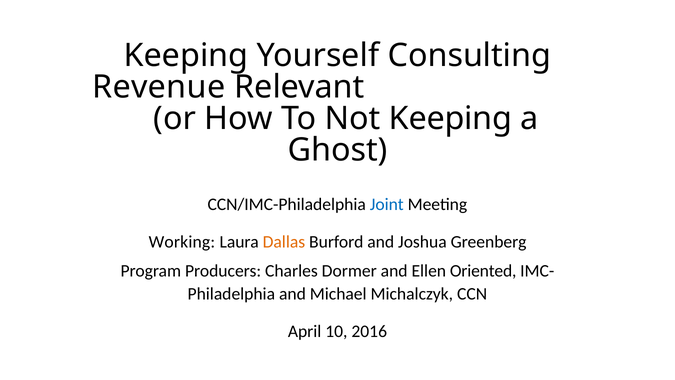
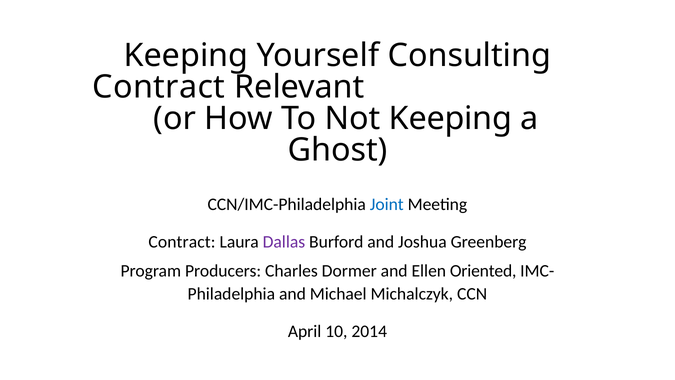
Revenue: Revenue -> Contract (159, 87)
Working: Working -> Contract (182, 242)
Dallas colour: orange -> purple (284, 242)
2016: 2016 -> 2014 (369, 331)
